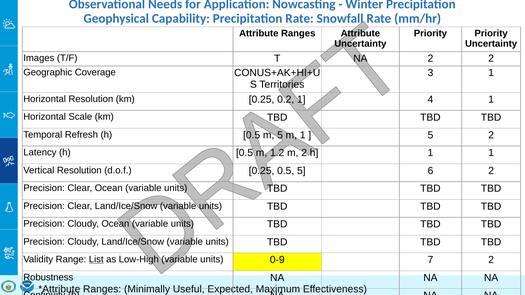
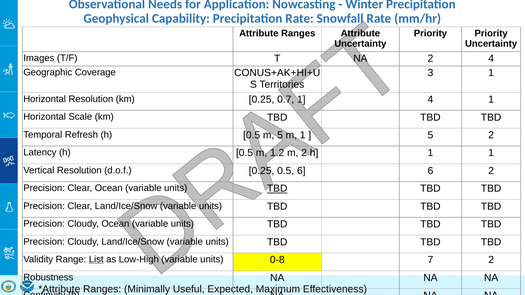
2 2: 2 -> 4 (491, 59)
0.2: 0.2 -> 0.7 (286, 100)
0.5 5: 5 -> 6 (301, 171)
TBD underline: none -> present (277, 189)
0-9: 0-9 -> 0-8 (277, 260)
